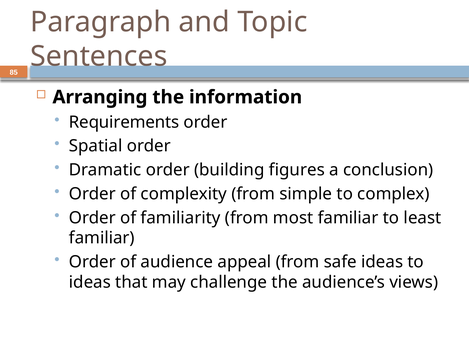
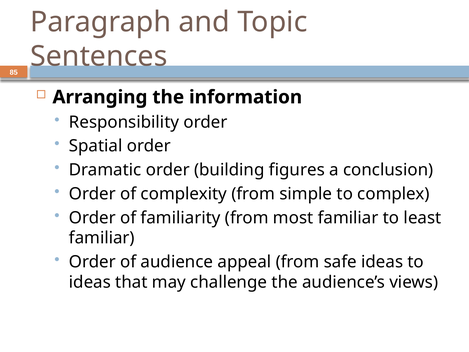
Requirements: Requirements -> Responsibility (124, 122)
